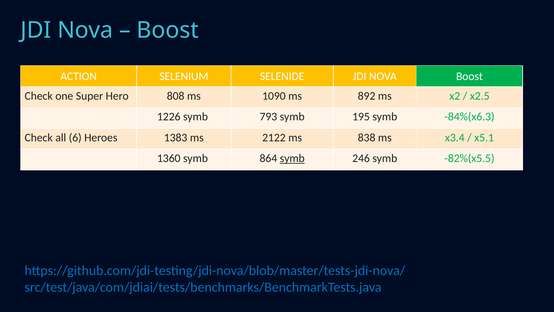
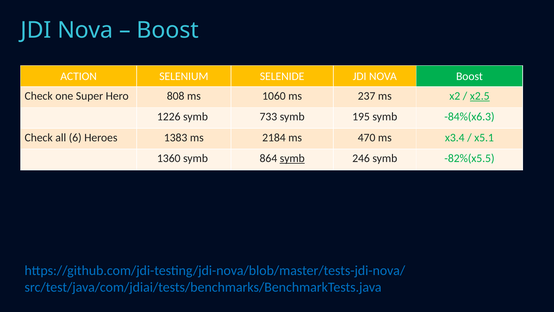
1090: 1090 -> 1060 (274, 96)
892: 892 -> 237 (367, 96)
x2.5 underline: none -> present (480, 96)
793: 793 -> 733 (268, 117)
2122: 2122 -> 2184 (274, 137)
838: 838 -> 470 (367, 137)
